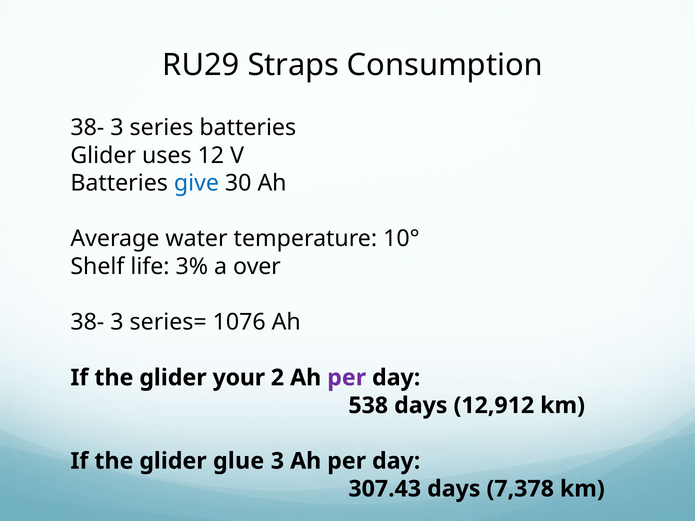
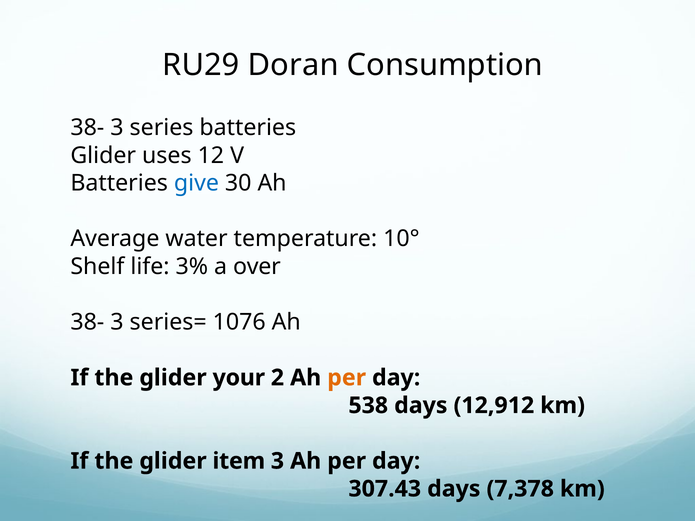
Straps: Straps -> Doran (293, 65)
per colour: purple -> orange (347, 378)
glue: glue -> item (239, 461)
